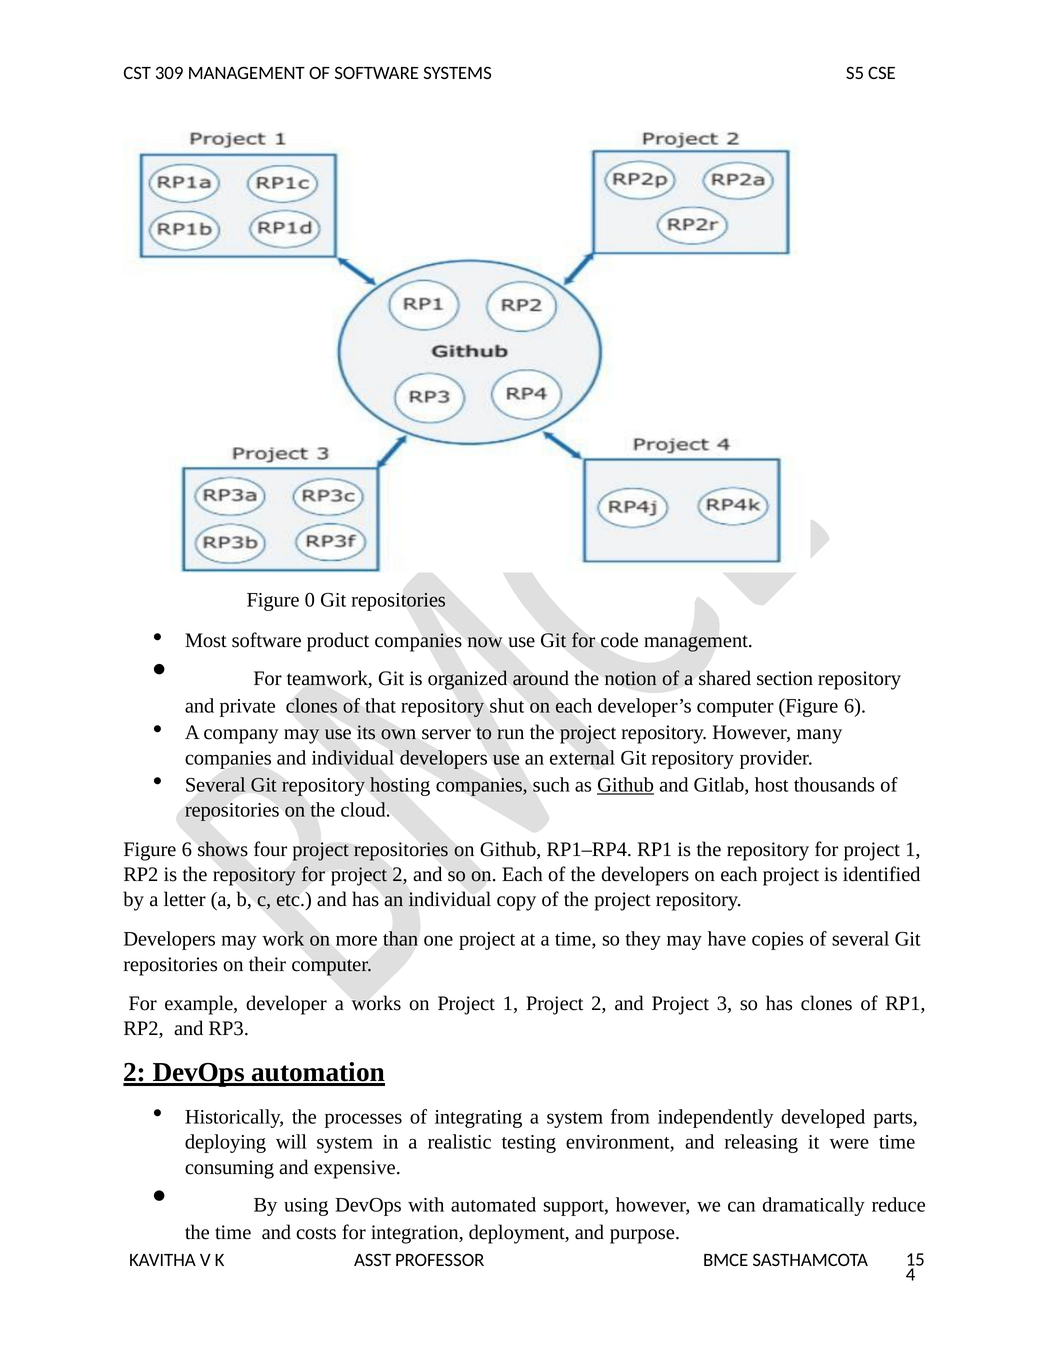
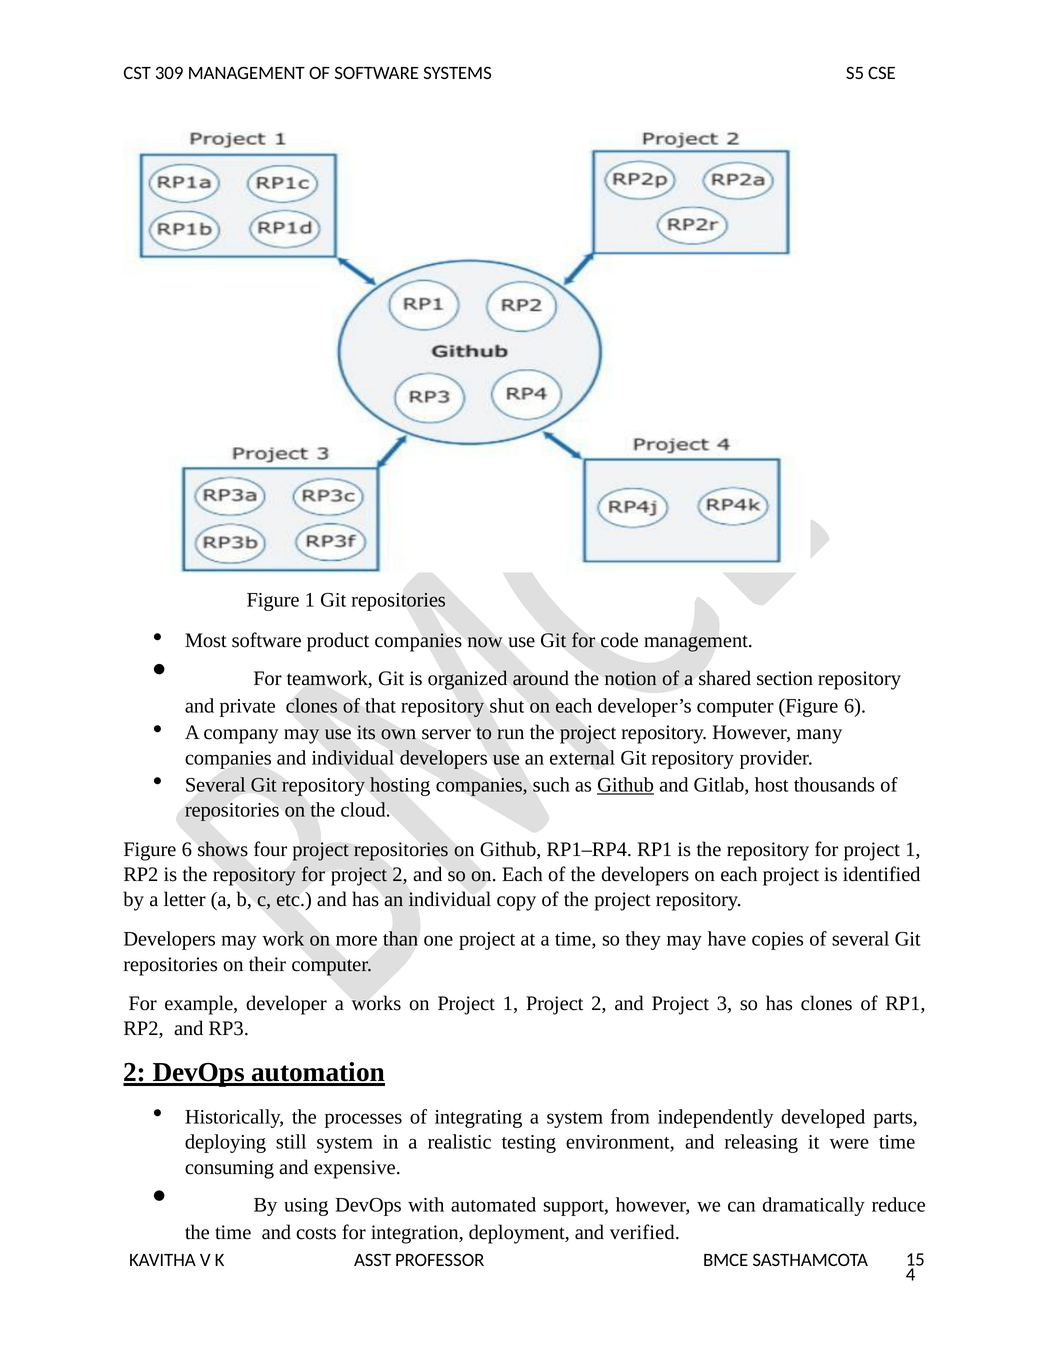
Figure 0: 0 -> 1 (310, 600)
will: will -> still (291, 1142)
purpose: purpose -> verified (645, 1233)
